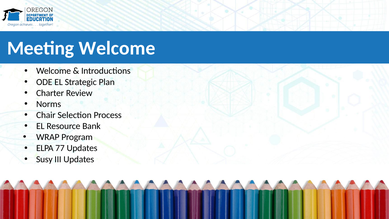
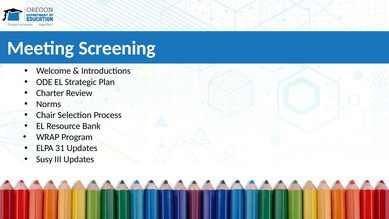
Meeting Welcome: Welcome -> Screening (117, 48)
77: 77 -> 31 (60, 148)
